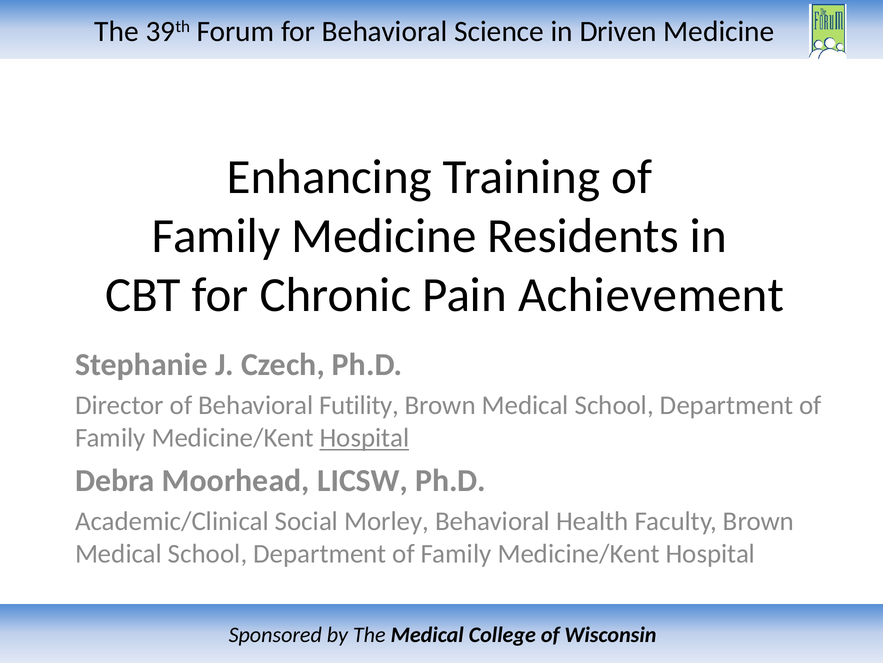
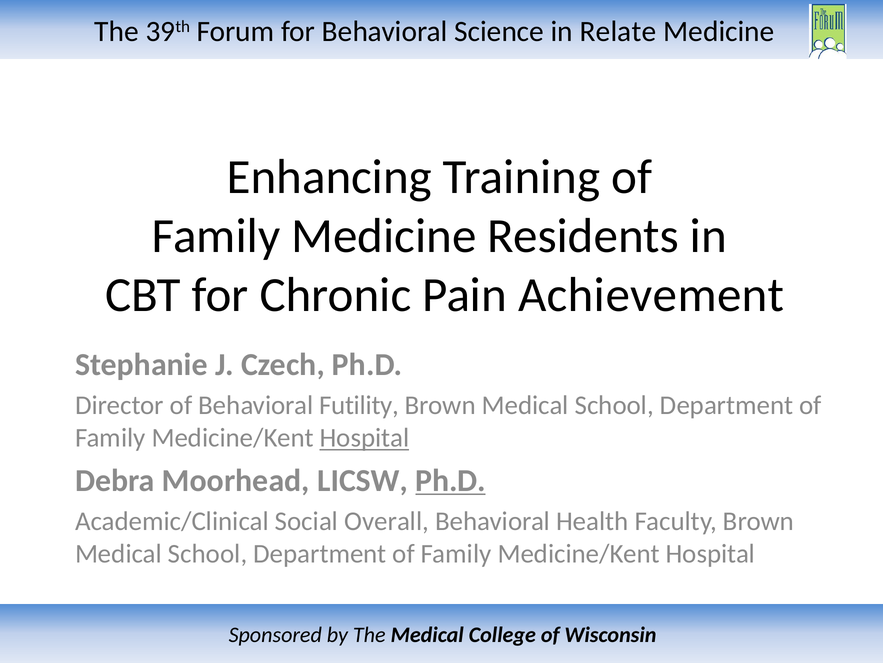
Driven: Driven -> Relate (618, 31)
Ph.D underline: none -> present (451, 480)
Morley: Morley -> Overall (387, 521)
